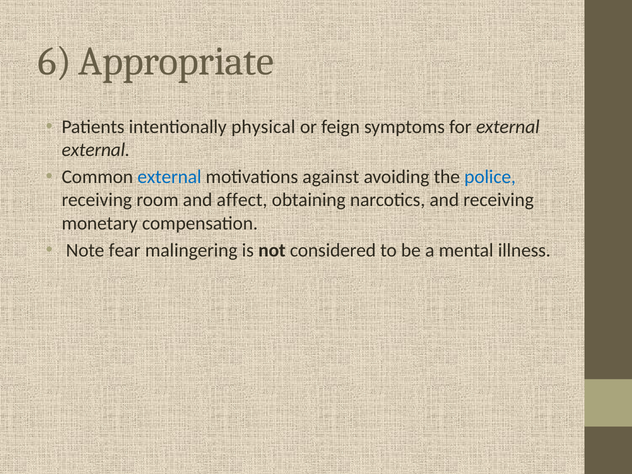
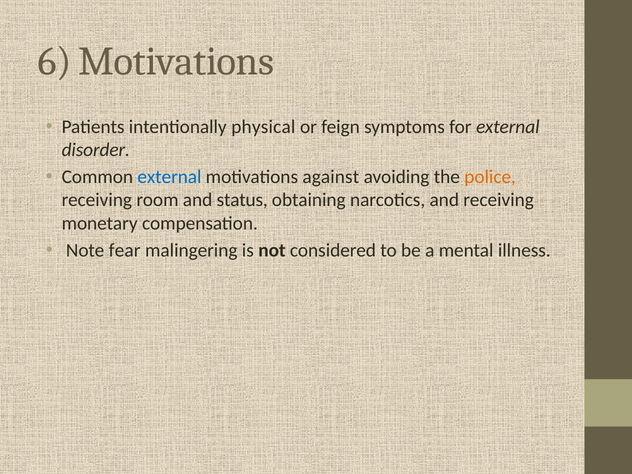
6 Appropriate: Appropriate -> Motivations (176, 61)
external: external -> disorder (96, 150)
police colour: blue -> orange (490, 177)
affect: affect -> status (242, 200)
